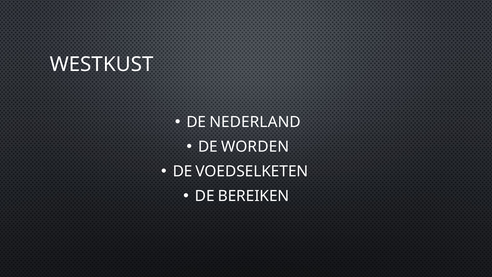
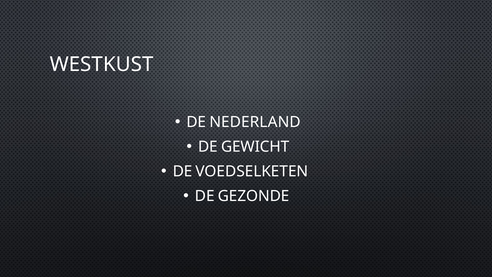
WORDEN: WORDEN -> GEWICHT (255, 147)
BEREIKEN: BEREIKEN -> GEZONDE (254, 196)
